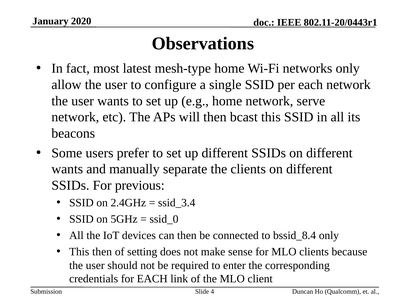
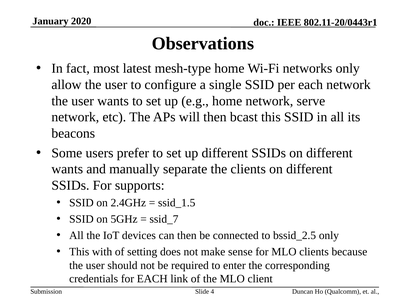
previous: previous -> supports (140, 186)
ssid_3.4: ssid_3.4 -> ssid_1.5 (177, 203)
ssid_0: ssid_0 -> ssid_7 (164, 220)
bssid_8.4: bssid_8.4 -> bssid_2.5 (295, 236)
This then: then -> with (102, 252)
